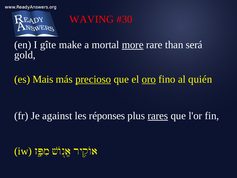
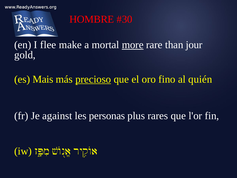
WAVING: WAVING -> HOMBRE (92, 19)
gîte: gîte -> flee (48, 45)
será: será -> jour (194, 45)
oro underline: present -> none (149, 79)
réponses: réponses -> personas (107, 116)
rares underline: present -> none (158, 116)
